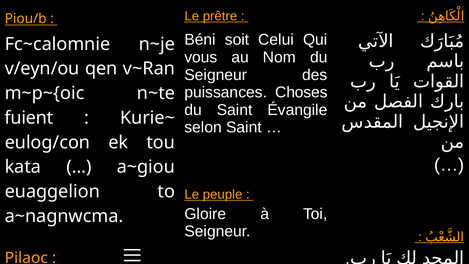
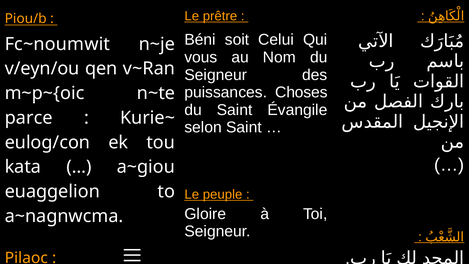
Fc~calomnie: Fc~calomnie -> Fc~noumwit (57, 44)
fuient: fuient -> parce (29, 118)
